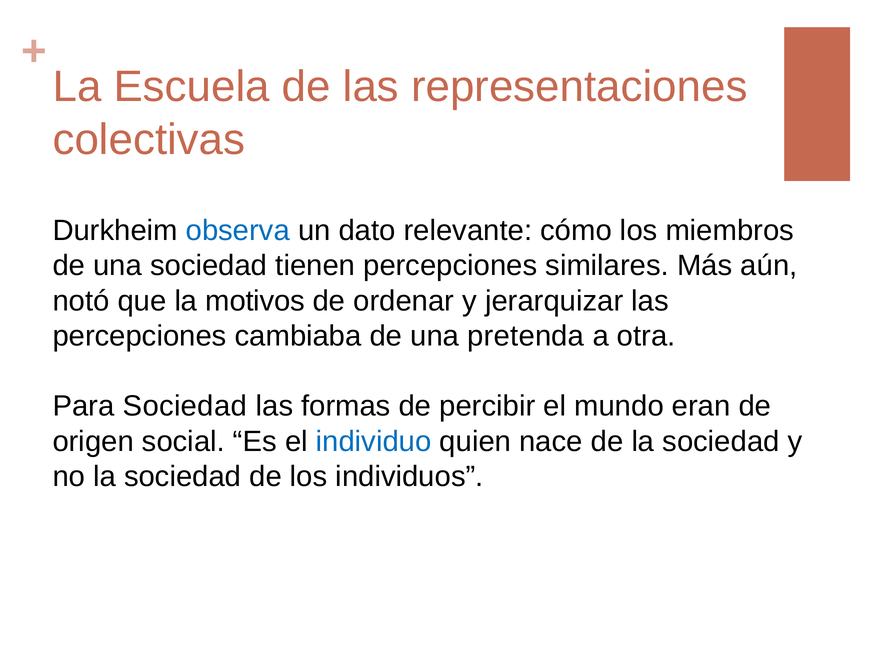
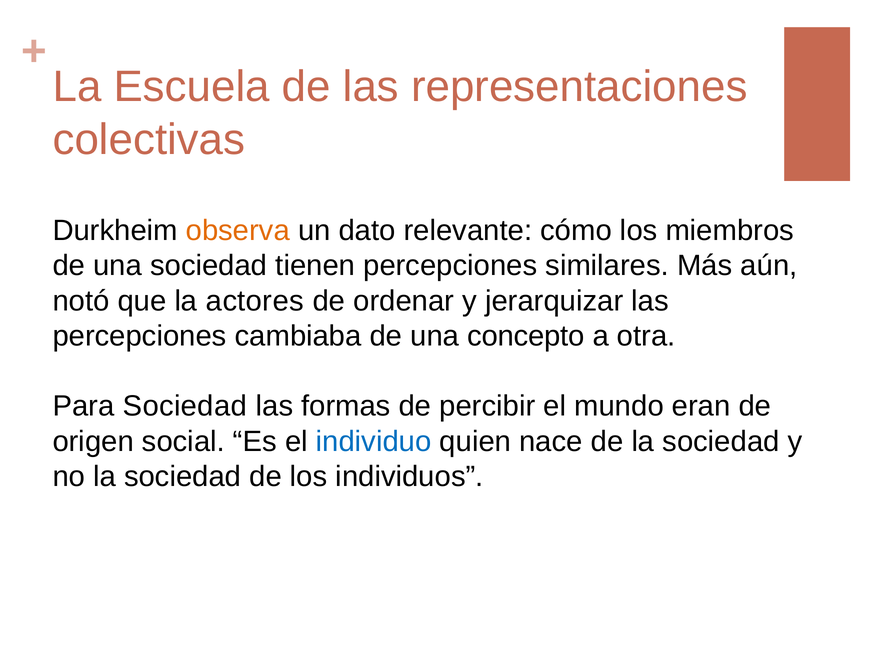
observa colour: blue -> orange (238, 230)
motivos: motivos -> actores (255, 301)
pretenda: pretenda -> concepto (526, 336)
